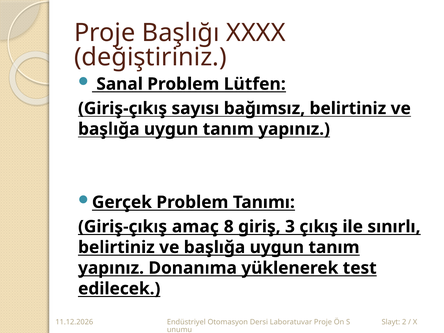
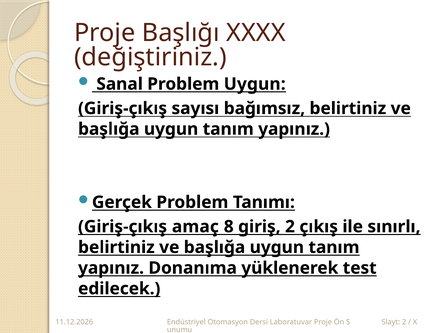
Problem Lütfen: Lütfen -> Uygun (255, 84)
giriş 3: 3 -> 2 (290, 227)
